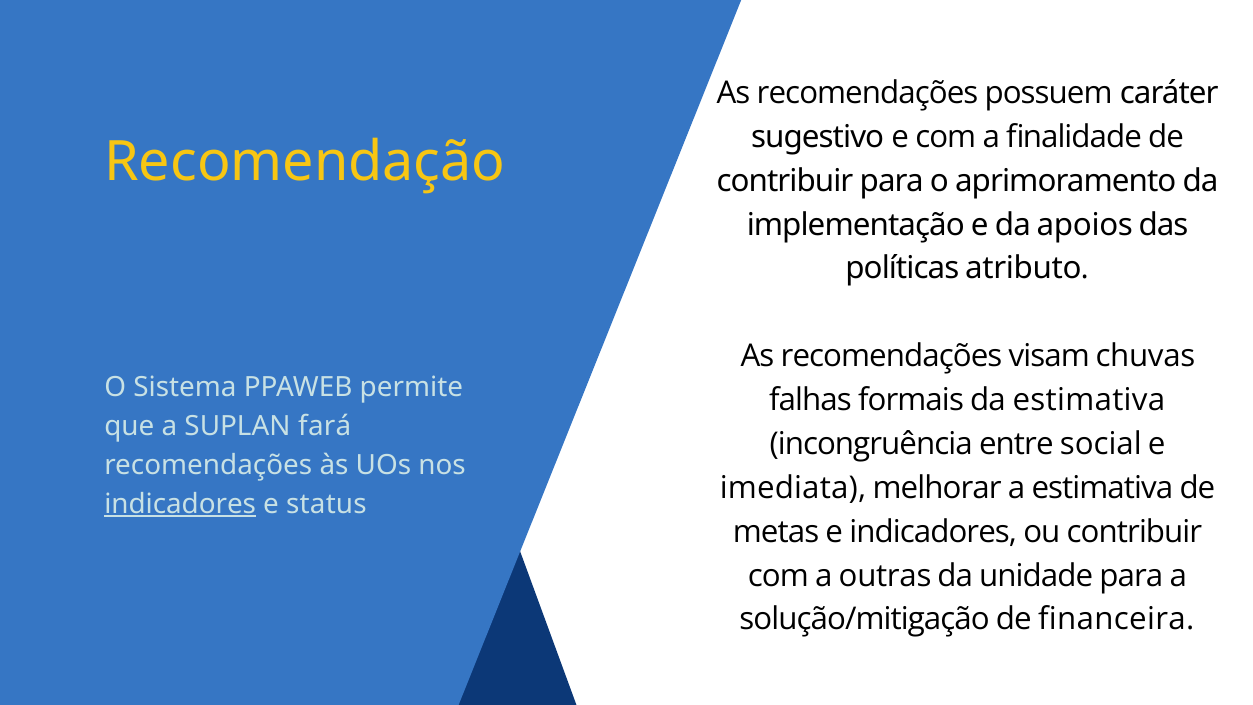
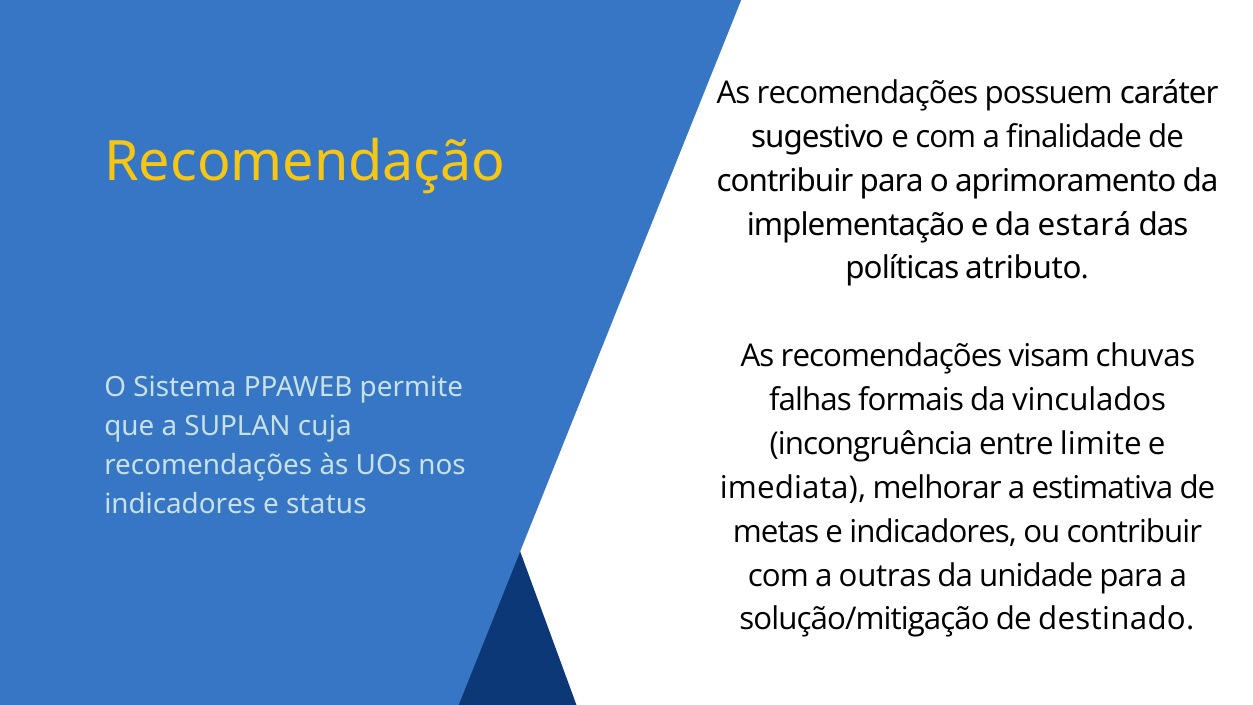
apoios: apoios -> estará (1084, 225)
da estimativa: estimativa -> vinculados (1089, 400)
fará: fará -> cuja (325, 426)
social: social -> limite (1101, 444)
indicadores underline: present -> none (180, 504)
financeira: financeira -> destinado (1116, 619)
